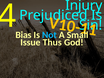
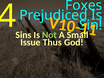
Injury: Injury -> Foxes (84, 5)
Bias: Bias -> Sins (23, 35)
Not colour: light blue -> light green (49, 35)
